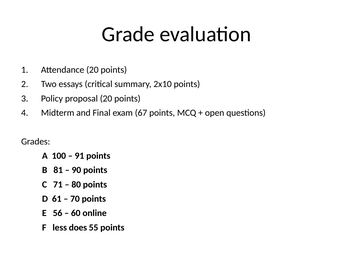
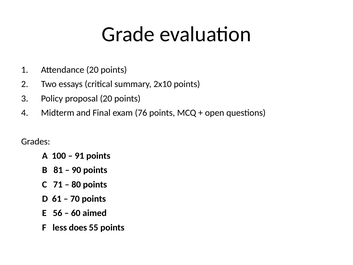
67: 67 -> 76 (141, 113)
online: online -> aimed (95, 213)
